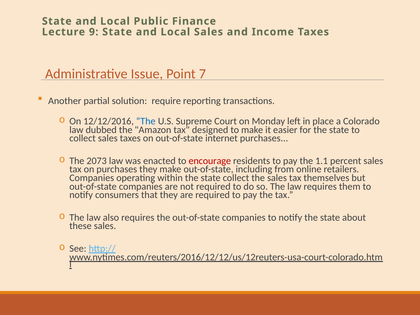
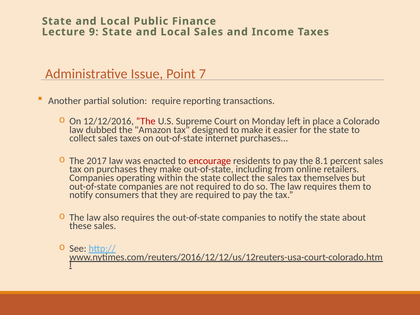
The colour: blue -> red (146, 121)
2073: 2073 -> 2017 (97, 161)
1.1: 1.1 -> 8.1 (322, 161)
